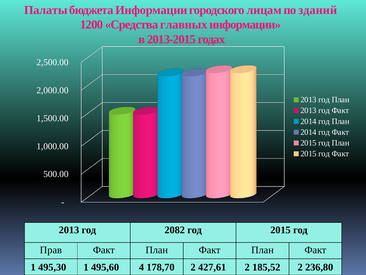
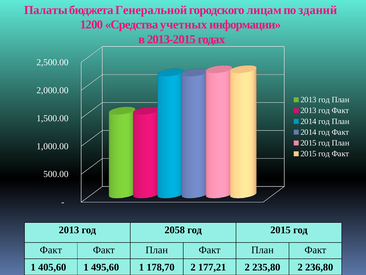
бюджета Информации: Информации -> Генеральной (151, 10)
главных: главных -> учетных (184, 25)
2082: 2082 -> 2058 (175, 230)
Прав: Прав -> Факт (51, 250)
495,30: 495,30 -> 405,60 (52, 267)
495,60 4: 4 -> 1 (141, 267)
427,61: 427,61 -> 177,21 (212, 267)
185,52: 185,52 -> 235,80 (266, 267)
